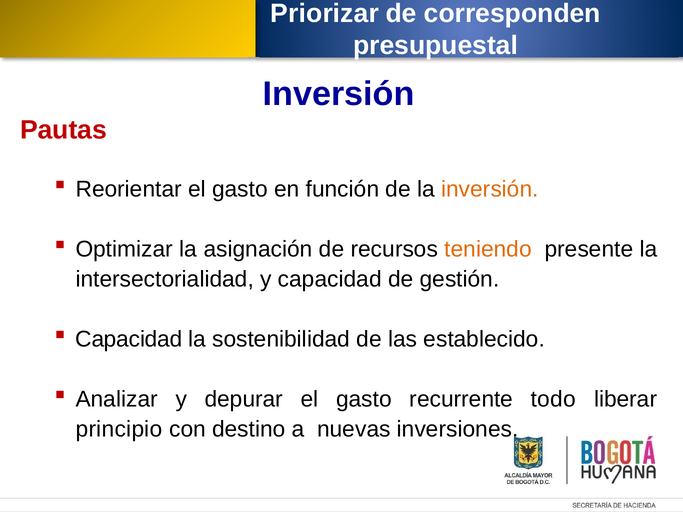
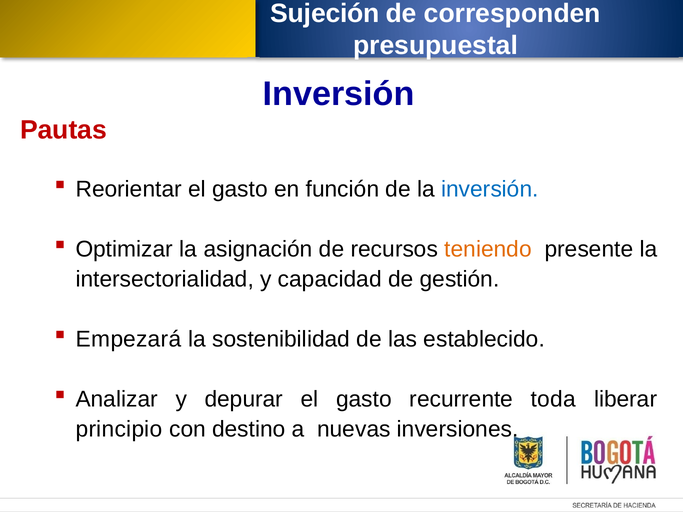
Priorizar: Priorizar -> Sujeción (325, 14)
inversión colour: orange -> blue (490, 189)
Capacidad: Capacidad -> Empezará (129, 340)
todo: todo -> toda (553, 400)
